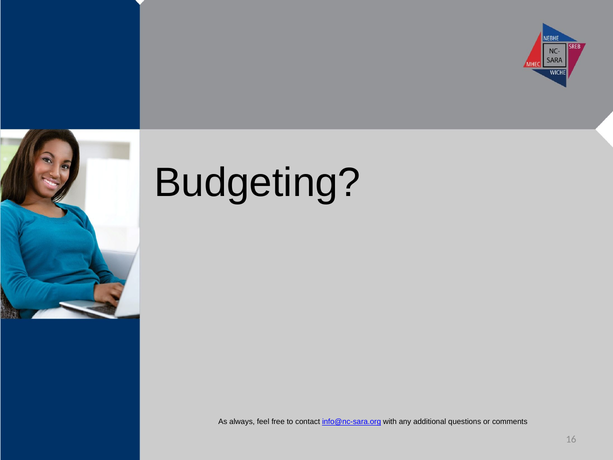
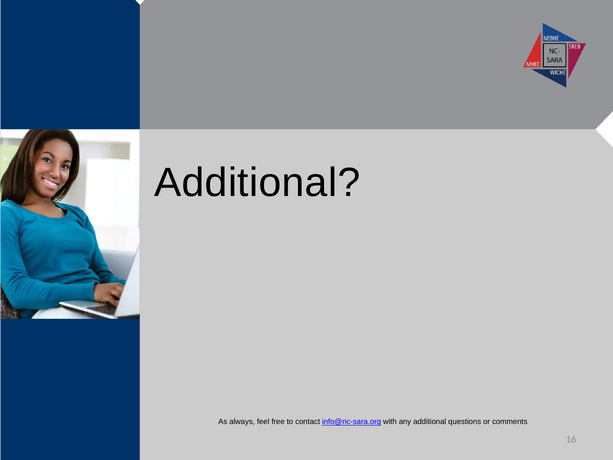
Budgeting: Budgeting -> Additional (257, 183)
